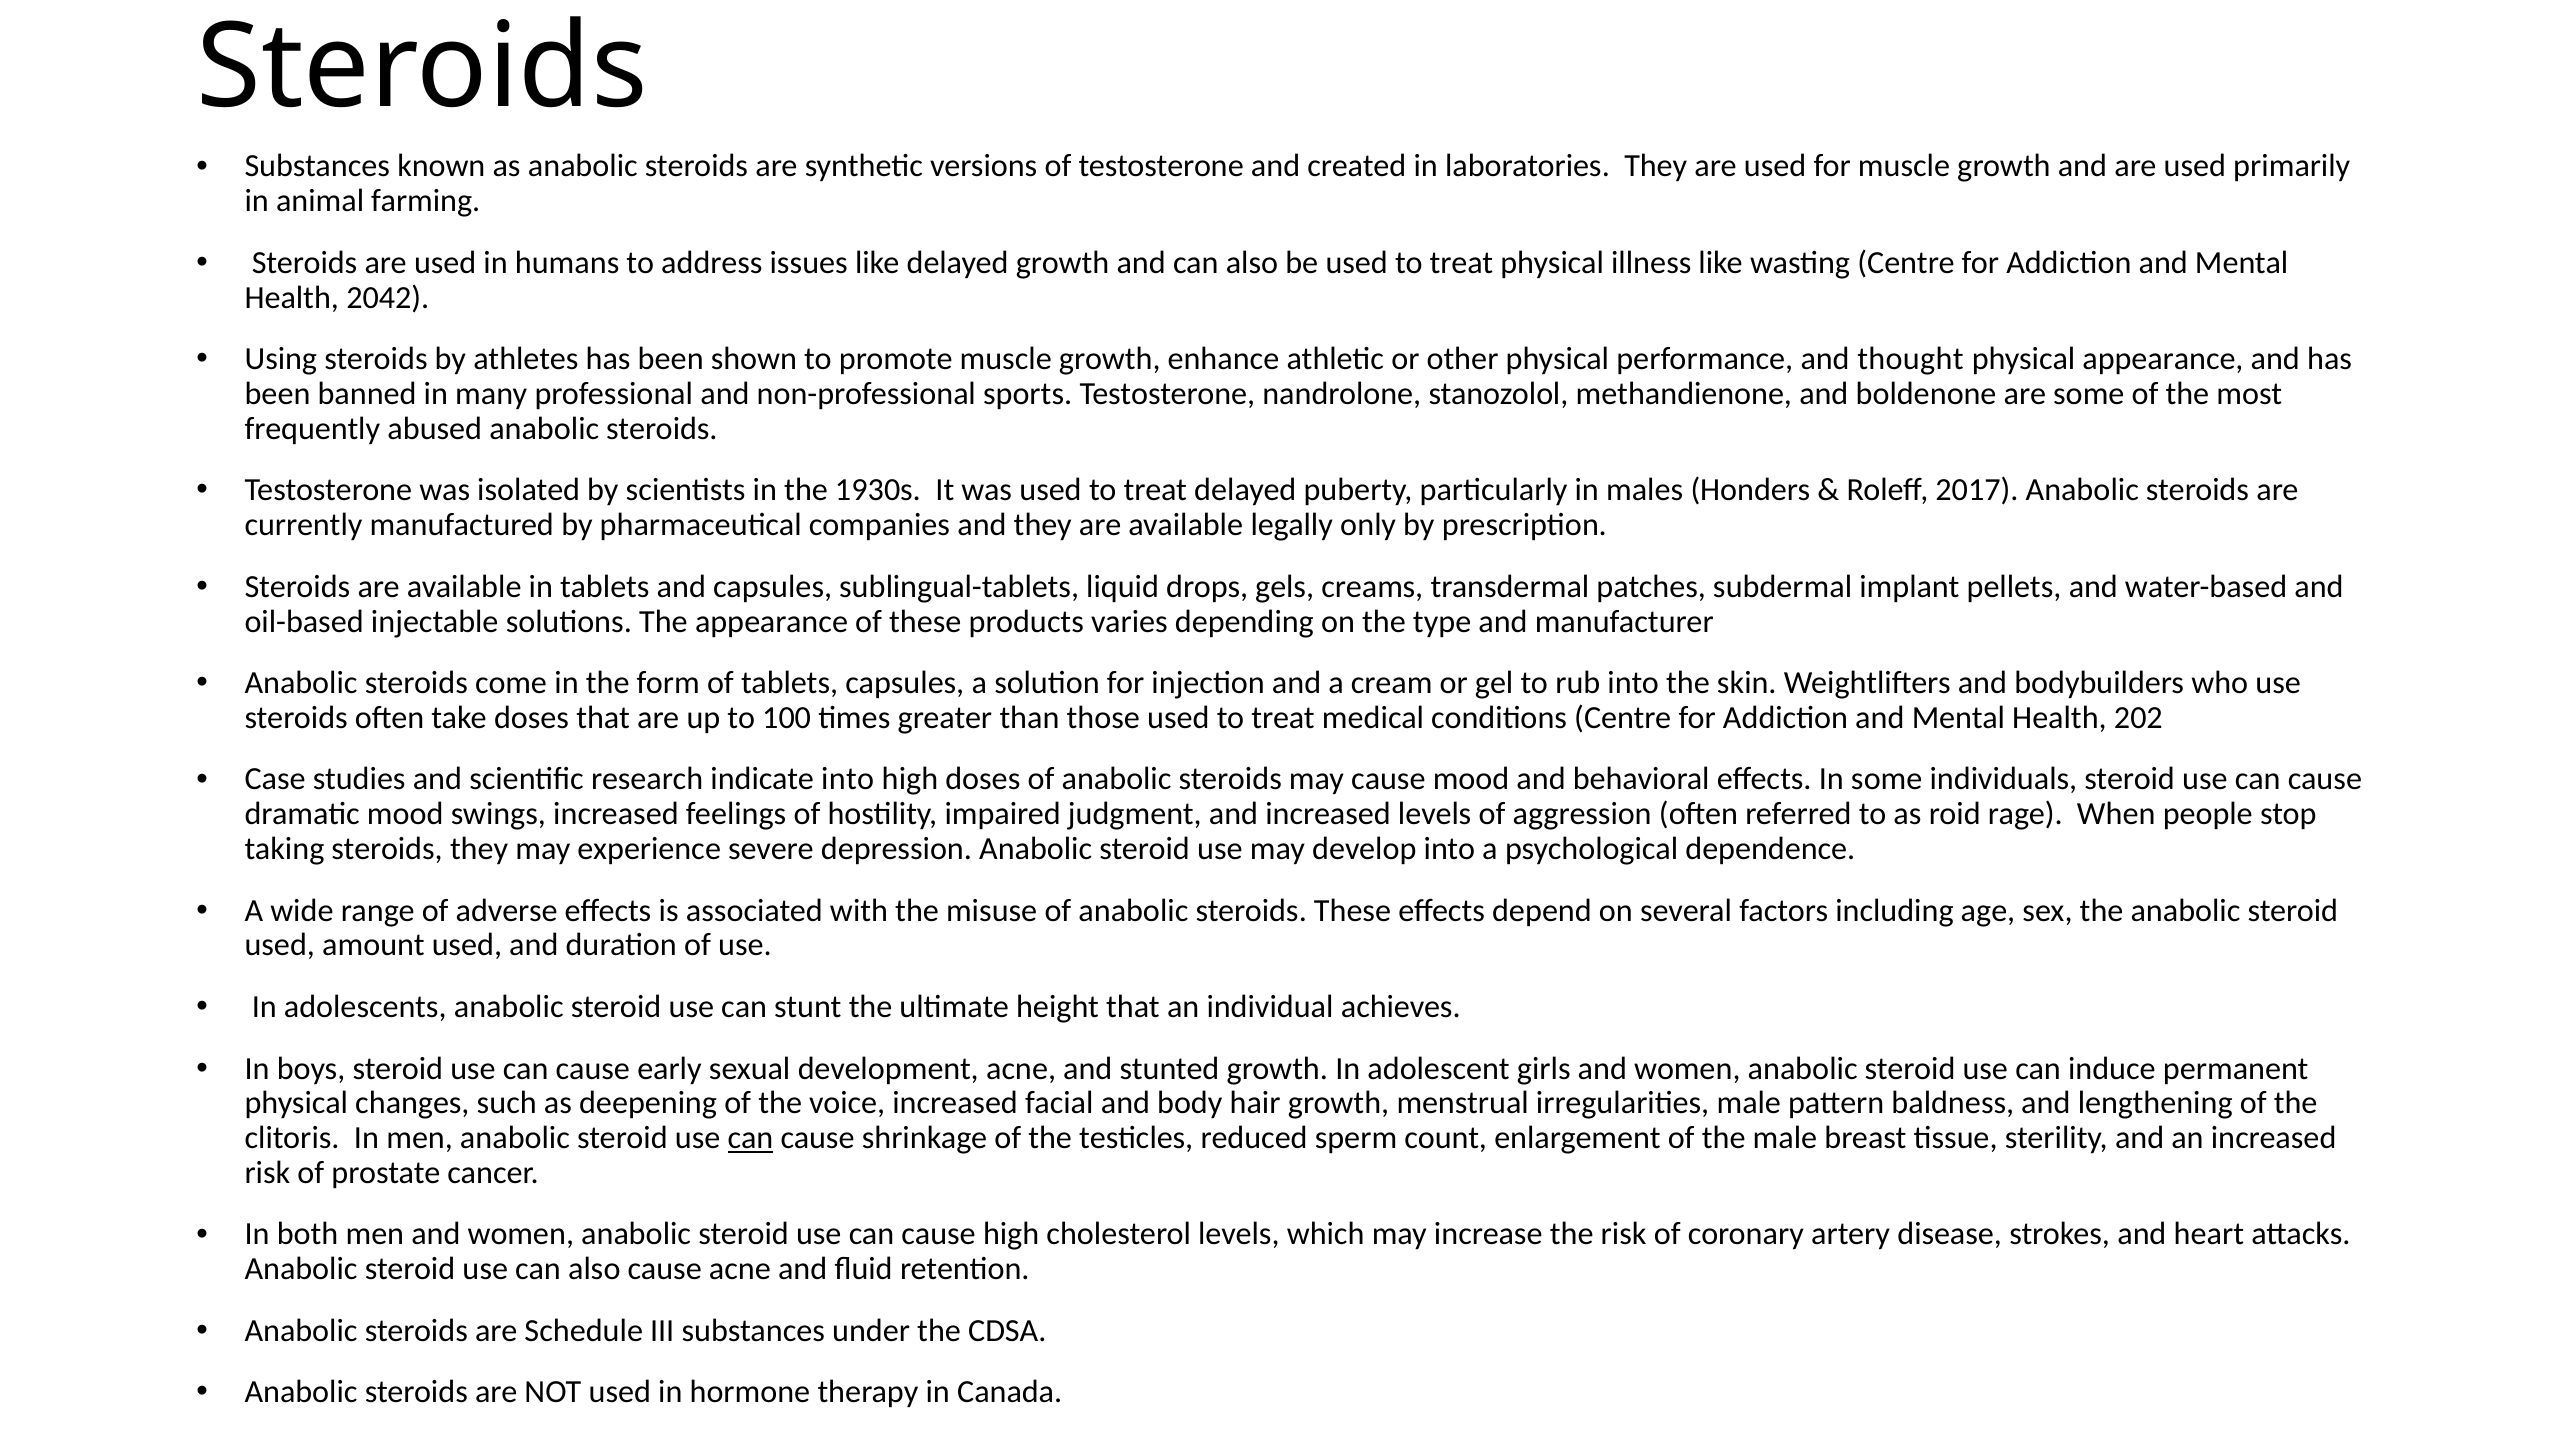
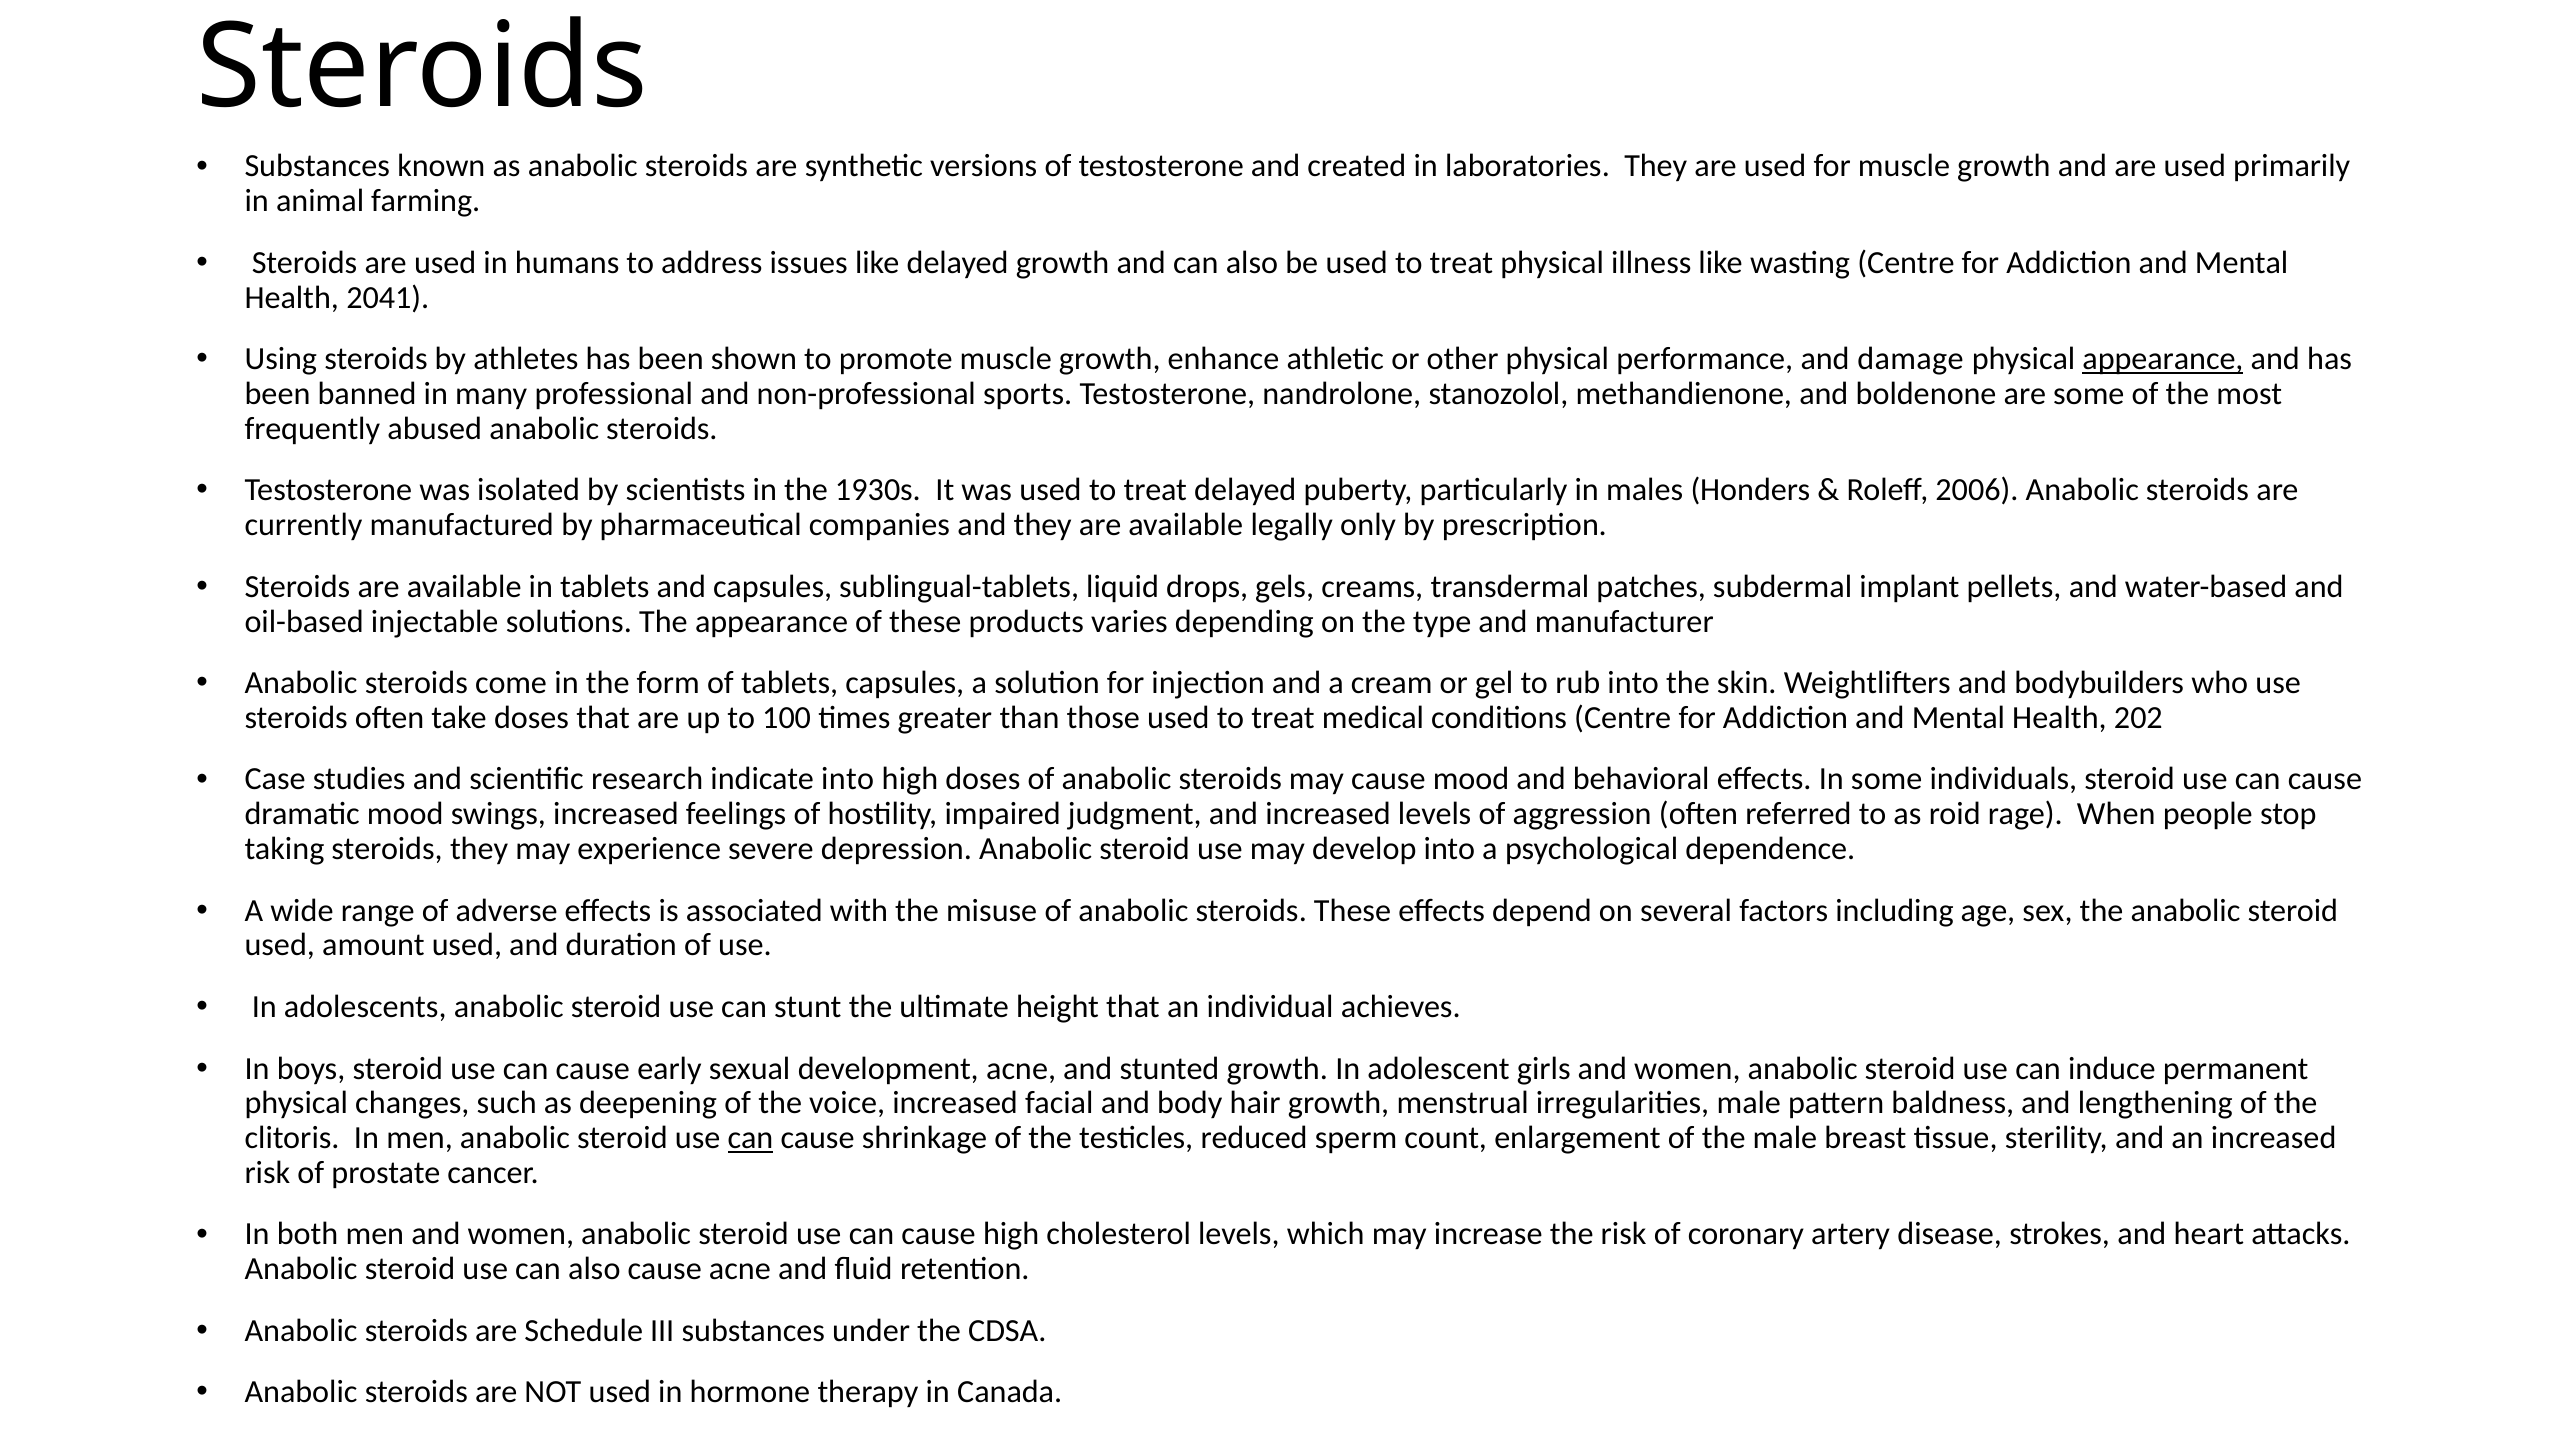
2042: 2042 -> 2041 (388, 298)
thought: thought -> damage (1910, 359)
appearance underline: none -> present (2163, 359)
2017: 2017 -> 2006 (1977, 490)
